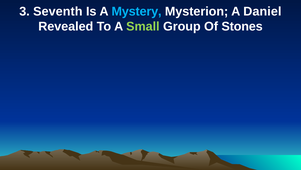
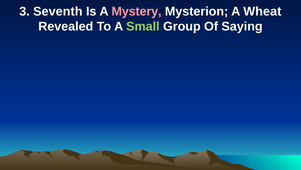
Mystery colour: light blue -> pink (137, 11)
Daniel: Daniel -> Wheat (262, 11)
Stones: Stones -> Saying (242, 26)
